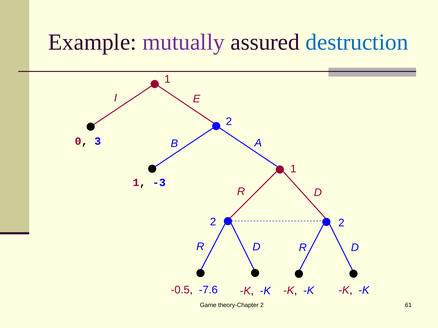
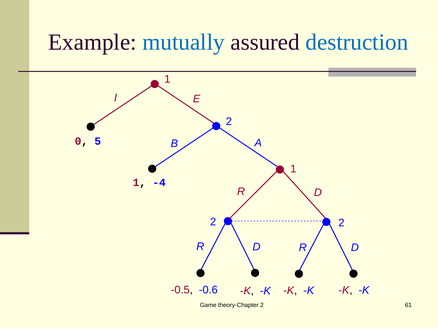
mutually colour: purple -> blue (184, 42)
3: 3 -> 5 (98, 141)
-3: -3 -> -4 (159, 183)
-7.6: -7.6 -> -0.6 (208, 290)
